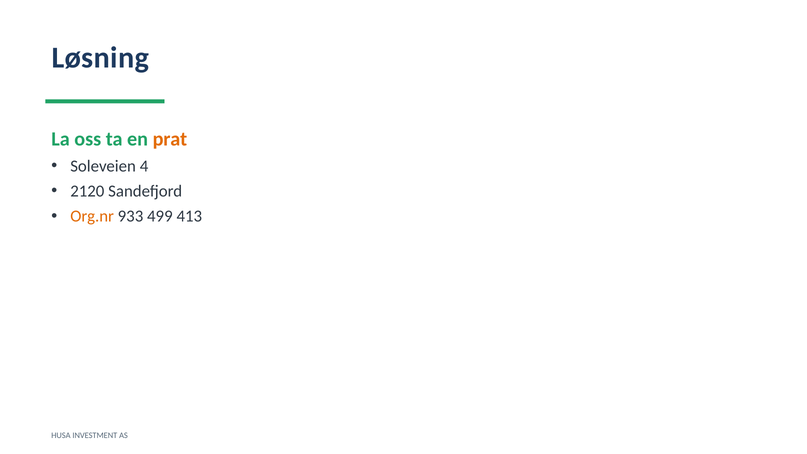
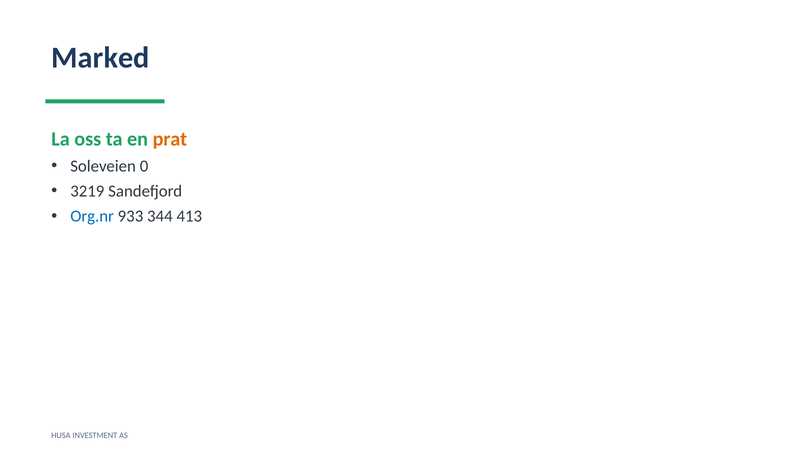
Løsning: Løsning -> Marked (100, 58)
4: 4 -> 0 (144, 166)
2120: 2120 -> 3219 (87, 191)
Org.nr colour: orange -> blue (92, 216)
499: 499 -> 344 (160, 216)
